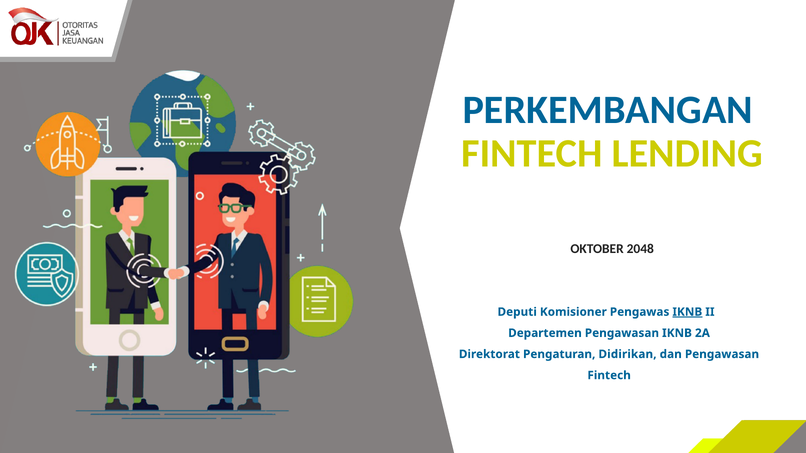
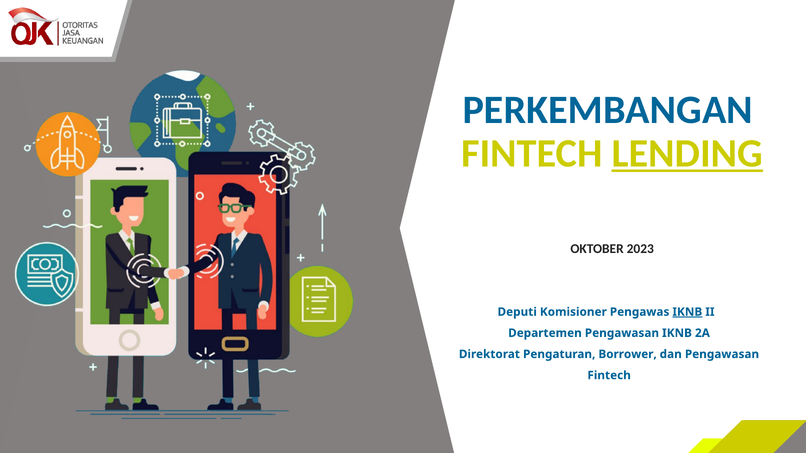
LENDING underline: none -> present (687, 153)
2048: 2048 -> 2023 (640, 249)
Didirikan: Didirikan -> Borrower (628, 354)
